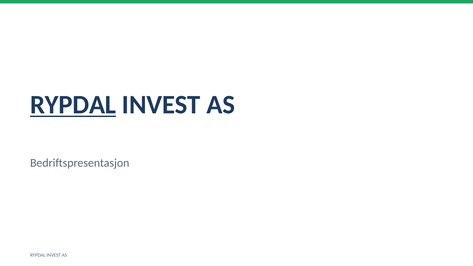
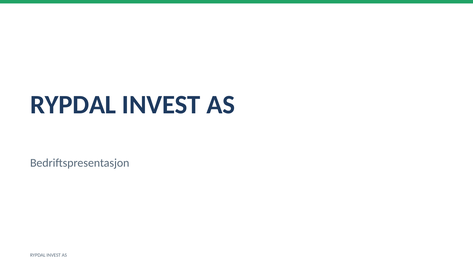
RYPDAL underline: present -> none (73, 105)
